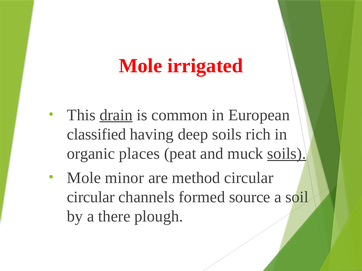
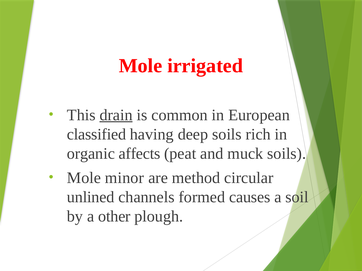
places: places -> affects (140, 154)
soils underline: present -> none (287, 154)
circular: circular -> unlined (91, 197)
source: source -> causes (250, 197)
there: there -> other (114, 217)
